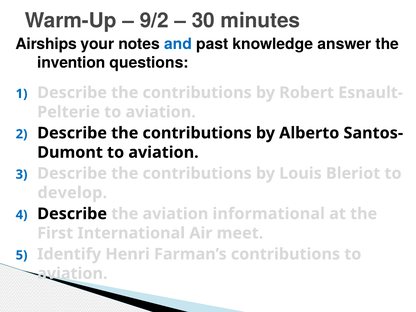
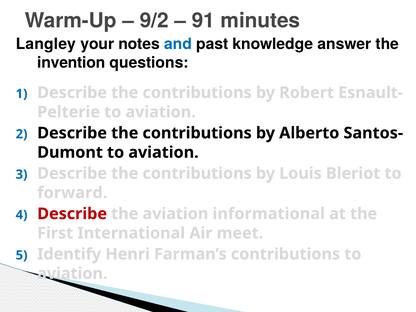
30: 30 -> 91 (203, 20)
Airships: Airships -> Langley (46, 44)
develop: develop -> forward (72, 193)
Describe colour: black -> red (72, 214)
